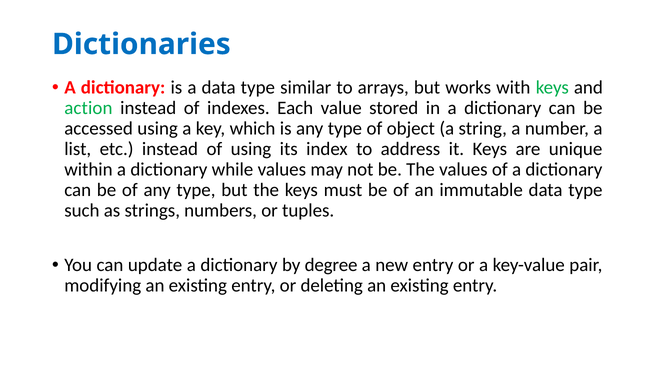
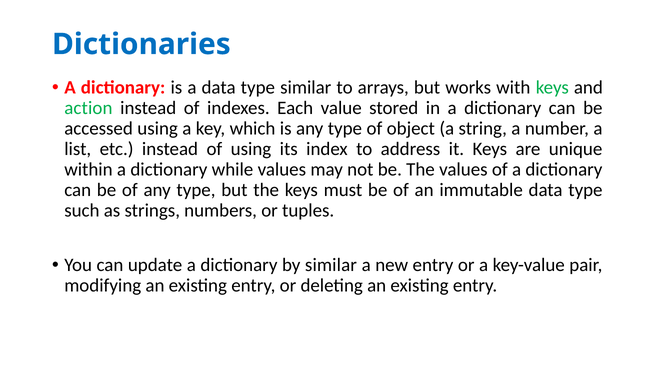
by degree: degree -> similar (331, 265)
